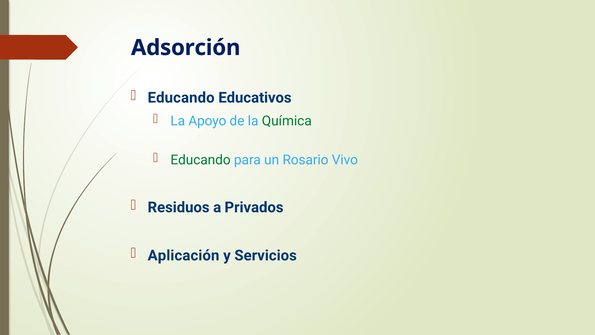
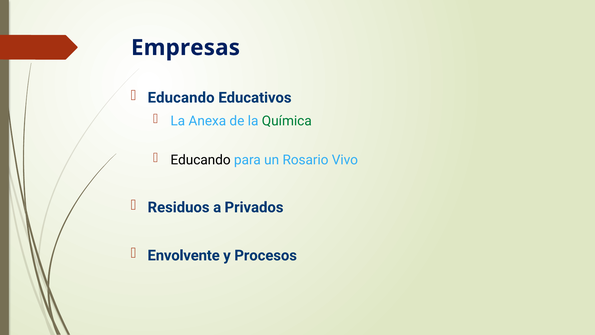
Adsorción: Adsorción -> Empresas (185, 48)
Apoyo: Apoyo -> Anexa (207, 121)
Educando colour: green -> black (201, 160)
Aplicación: Aplicación -> Envolvente (184, 255)
Servicios: Servicios -> Procesos (266, 255)
